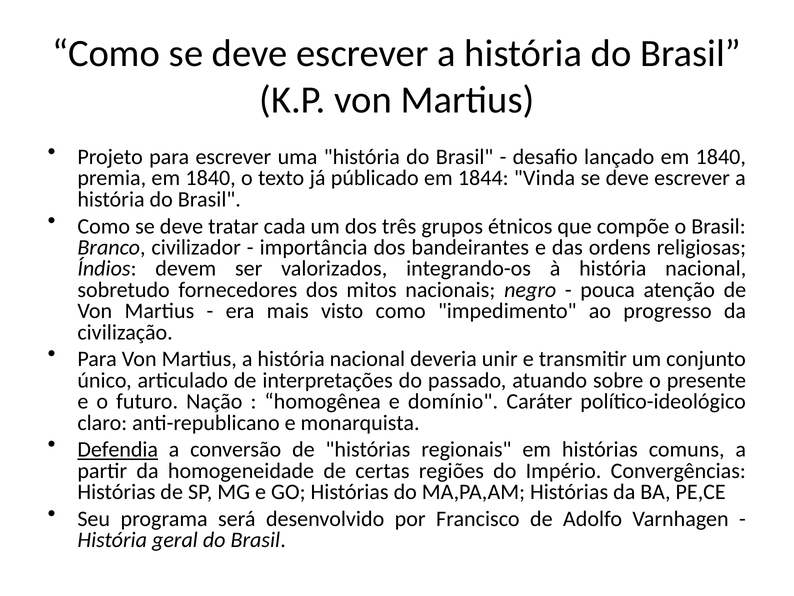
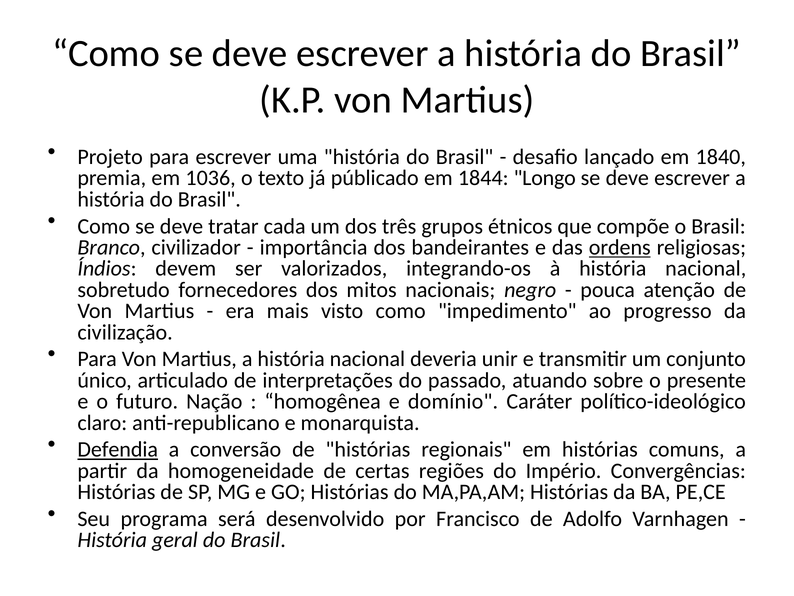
premia em 1840: 1840 -> 1036 (211, 178)
Vinda: Vinda -> Longo (545, 178)
ordens underline: none -> present (620, 247)
